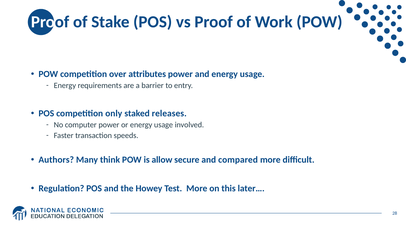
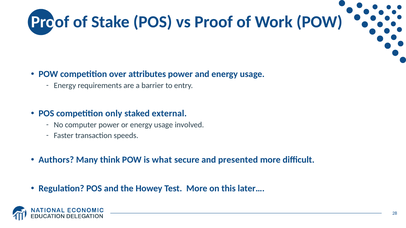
releases: releases -> external (169, 114)
allow: allow -> what (162, 160)
compared: compared -> presented (238, 160)
